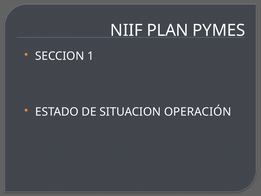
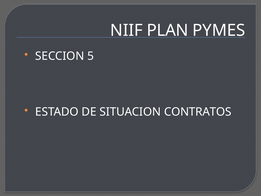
1: 1 -> 5 (91, 56)
OPERACIÓN: OPERACIÓN -> CONTRATOS (198, 112)
